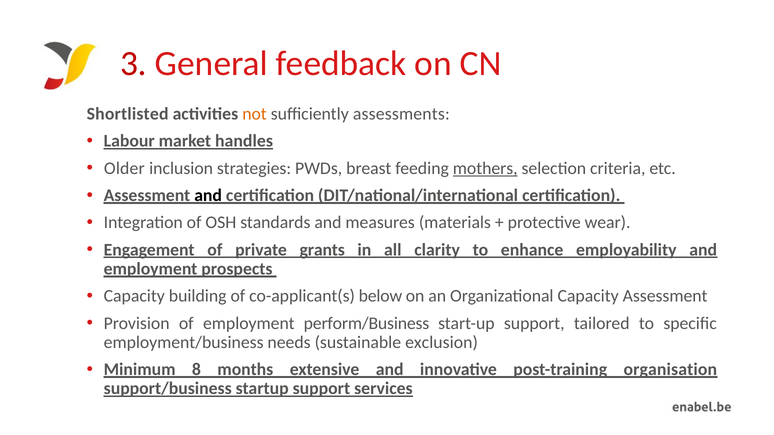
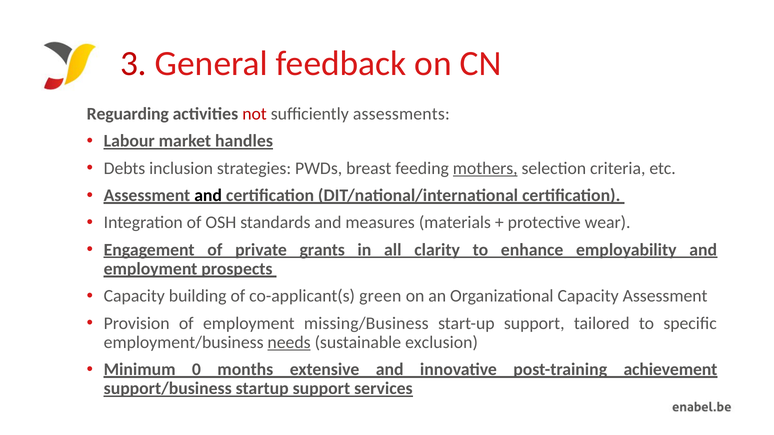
Shortlisted: Shortlisted -> Reguarding (128, 114)
not colour: orange -> red (255, 114)
Older: Older -> Debts (124, 168)
below: below -> green (380, 296)
perform/Business: perform/Business -> missing/Business (366, 323)
needs underline: none -> present (289, 343)
8: 8 -> 0 (196, 370)
organisation: organisation -> achievement (670, 370)
